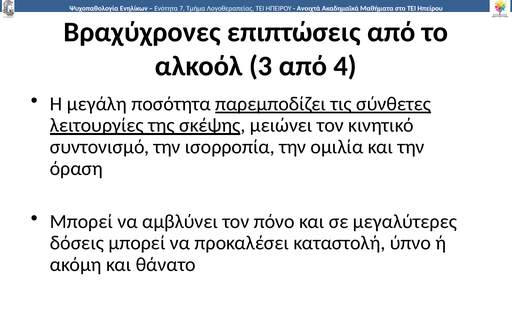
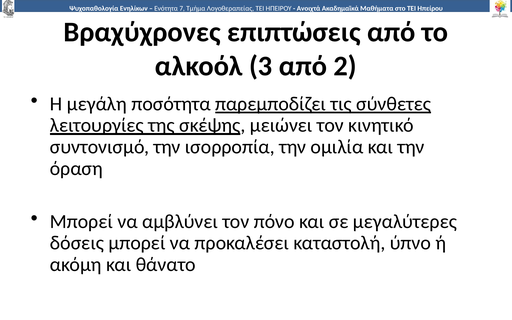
4: 4 -> 2 (345, 66)
